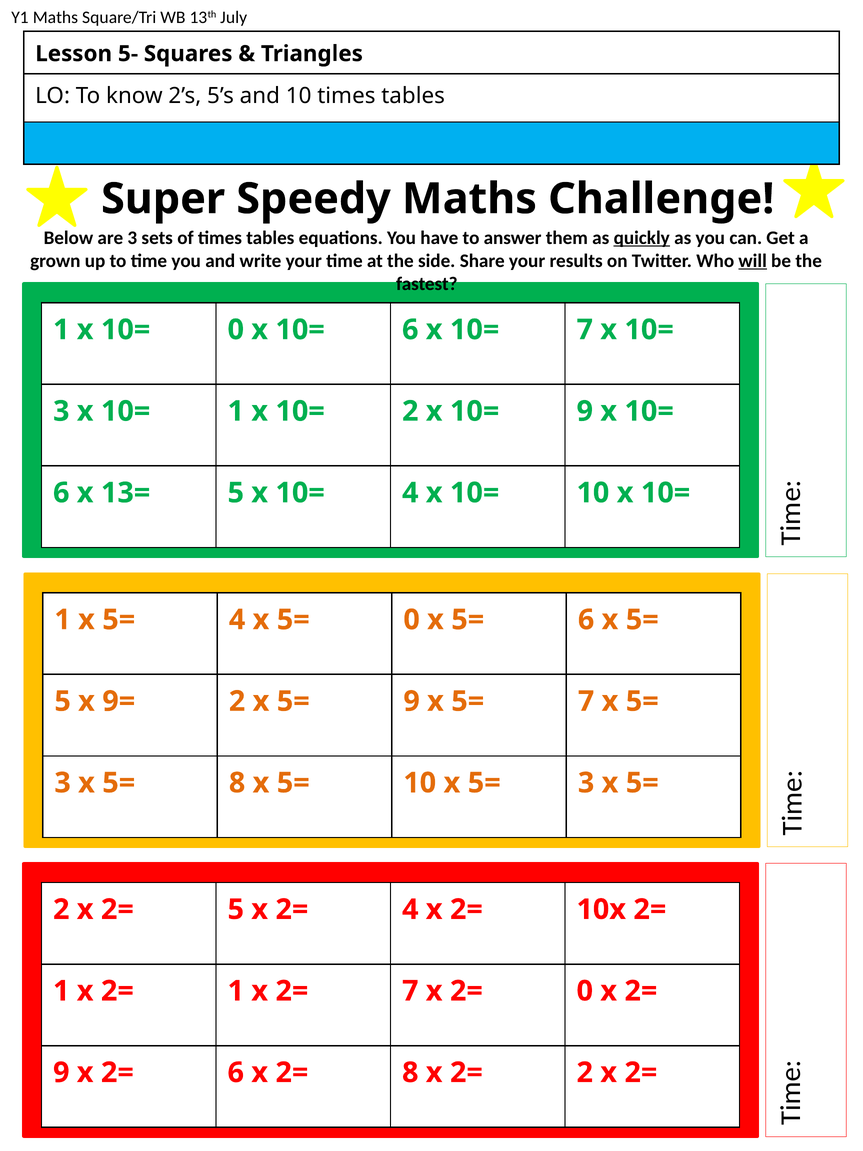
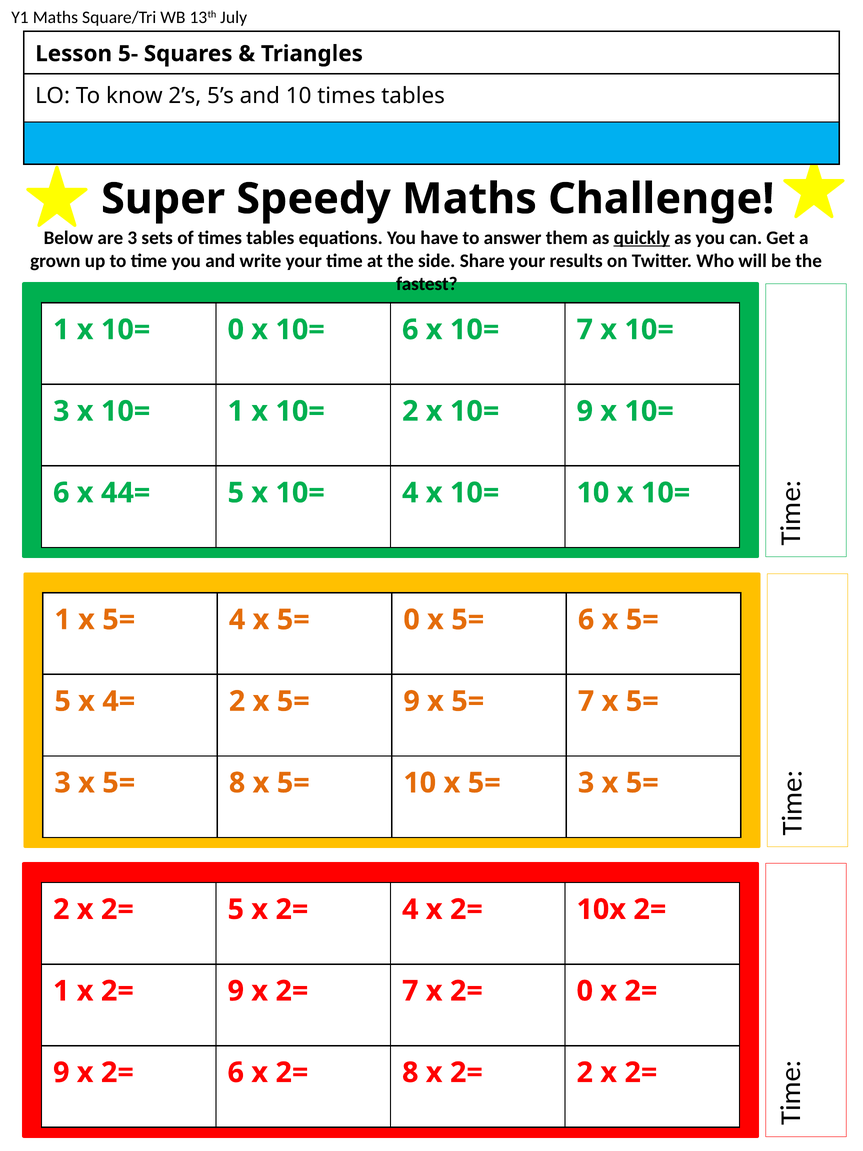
will underline: present -> none (753, 261)
13=: 13= -> 44= (126, 493)
9=: 9= -> 4= (119, 701)
1 x 2= 1: 1 -> 9 (236, 991)
